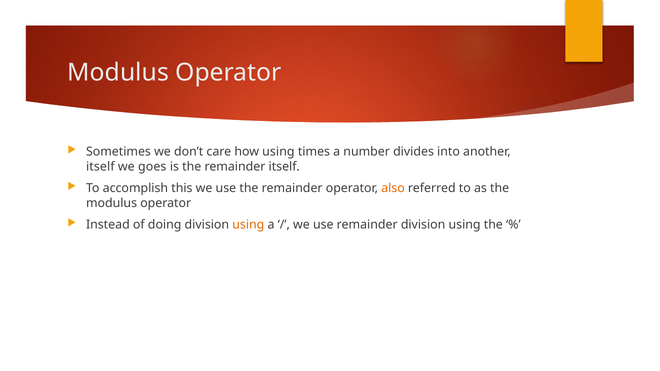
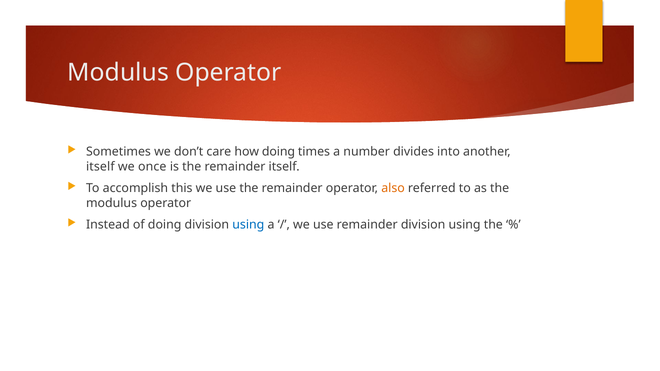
how using: using -> doing (279, 152)
goes: goes -> once (152, 167)
using colour: orange -> blue (248, 225)
